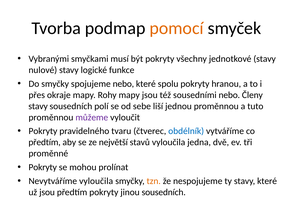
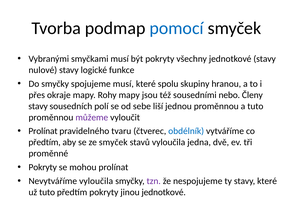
pomocí colour: orange -> blue (177, 28)
spojujeme nebo: nebo -> musí (123, 84)
spolu pokryty: pokryty -> skupiny (195, 84)
Pokryty: Pokryty -> Prolínat (43, 132)
ze největší: největší -> smyček (113, 143)
tzn colour: orange -> purple (154, 182)
už jsou: jsou -> tuto (47, 193)
jinou sousedních: sousedních -> jednotkové (164, 193)
